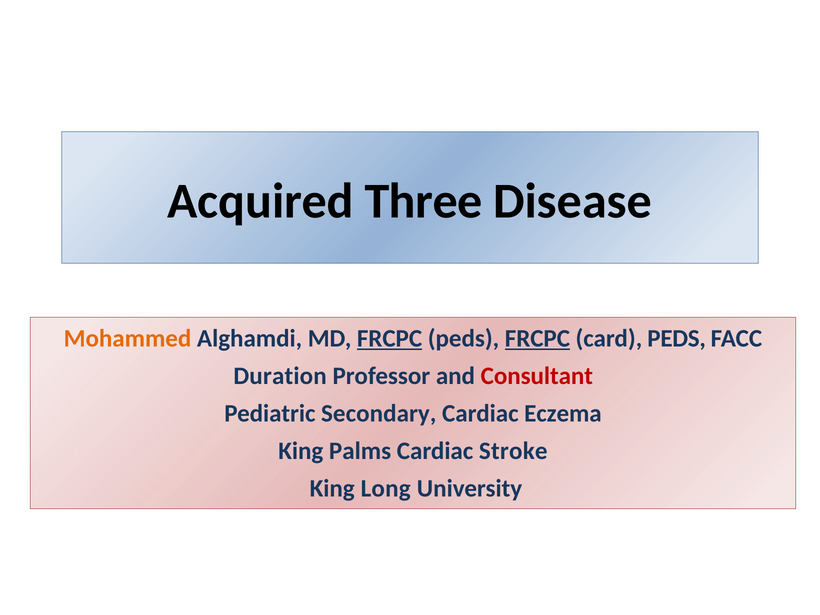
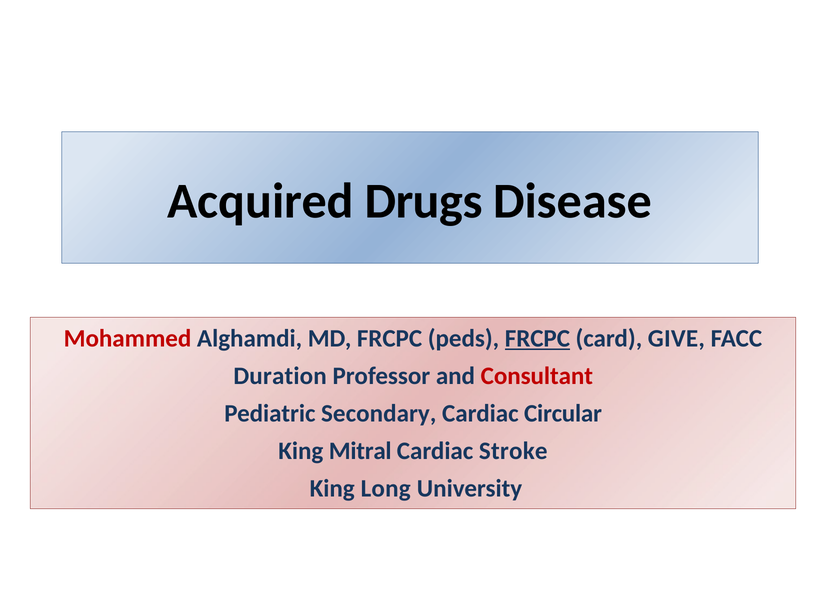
Three: Three -> Drugs (424, 201)
Mohammed colour: orange -> red (127, 338)
FRCPC underline: present -> none (390, 338)
card PEDS: PEDS -> GIVE (676, 338)
Eczema: Eczema -> Circular (563, 413)
Palms: Palms -> Mitral (360, 451)
